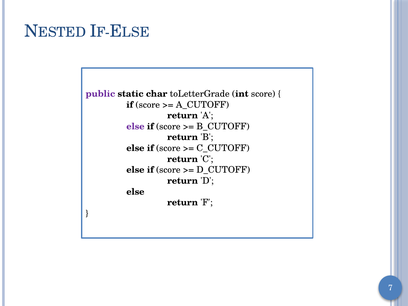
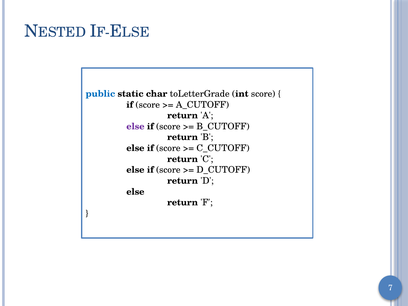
public colour: purple -> blue (100, 94)
